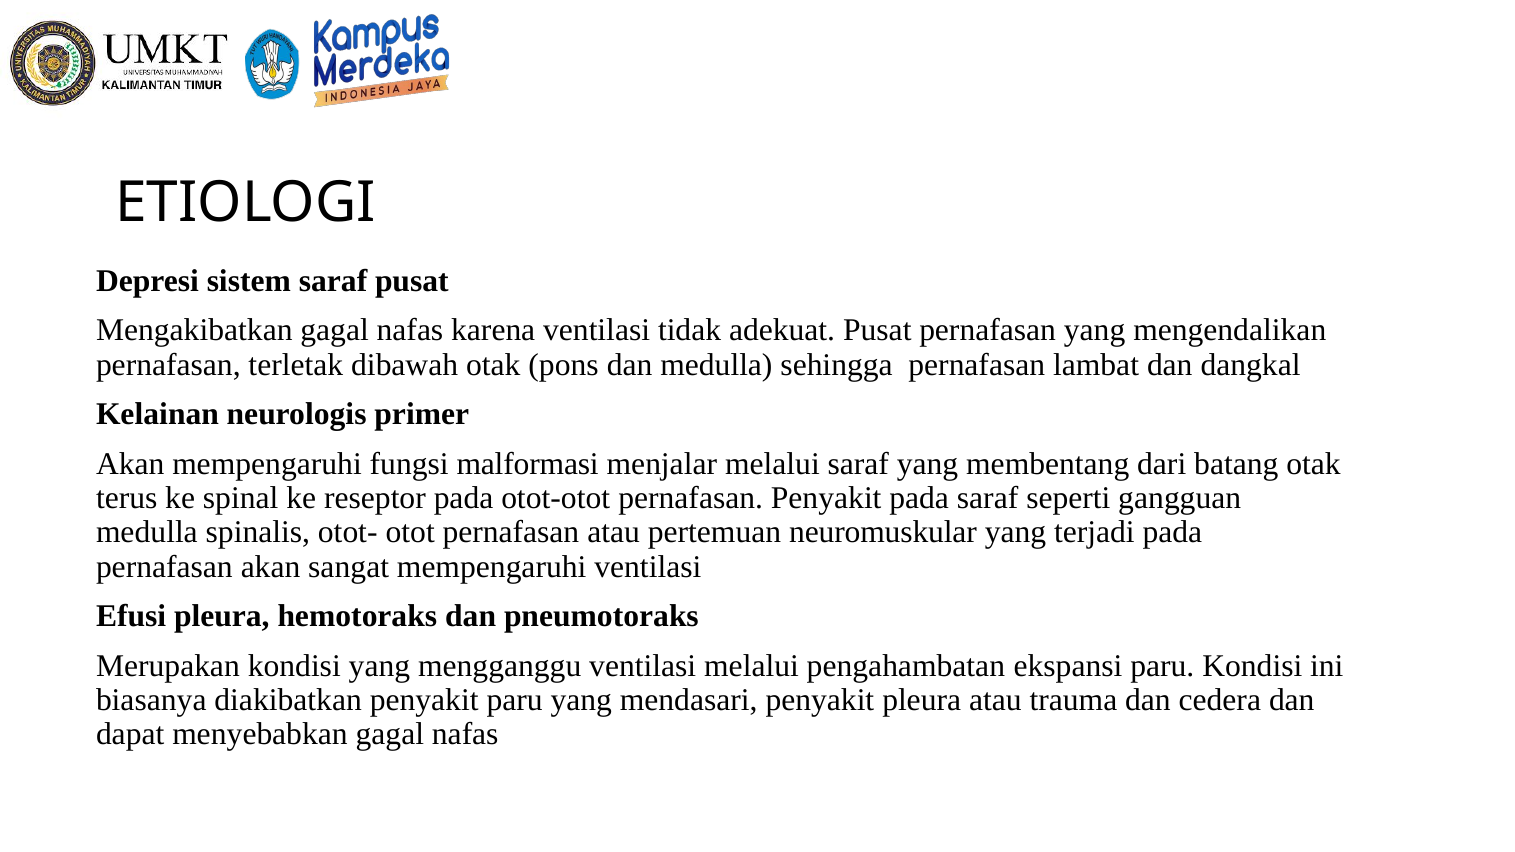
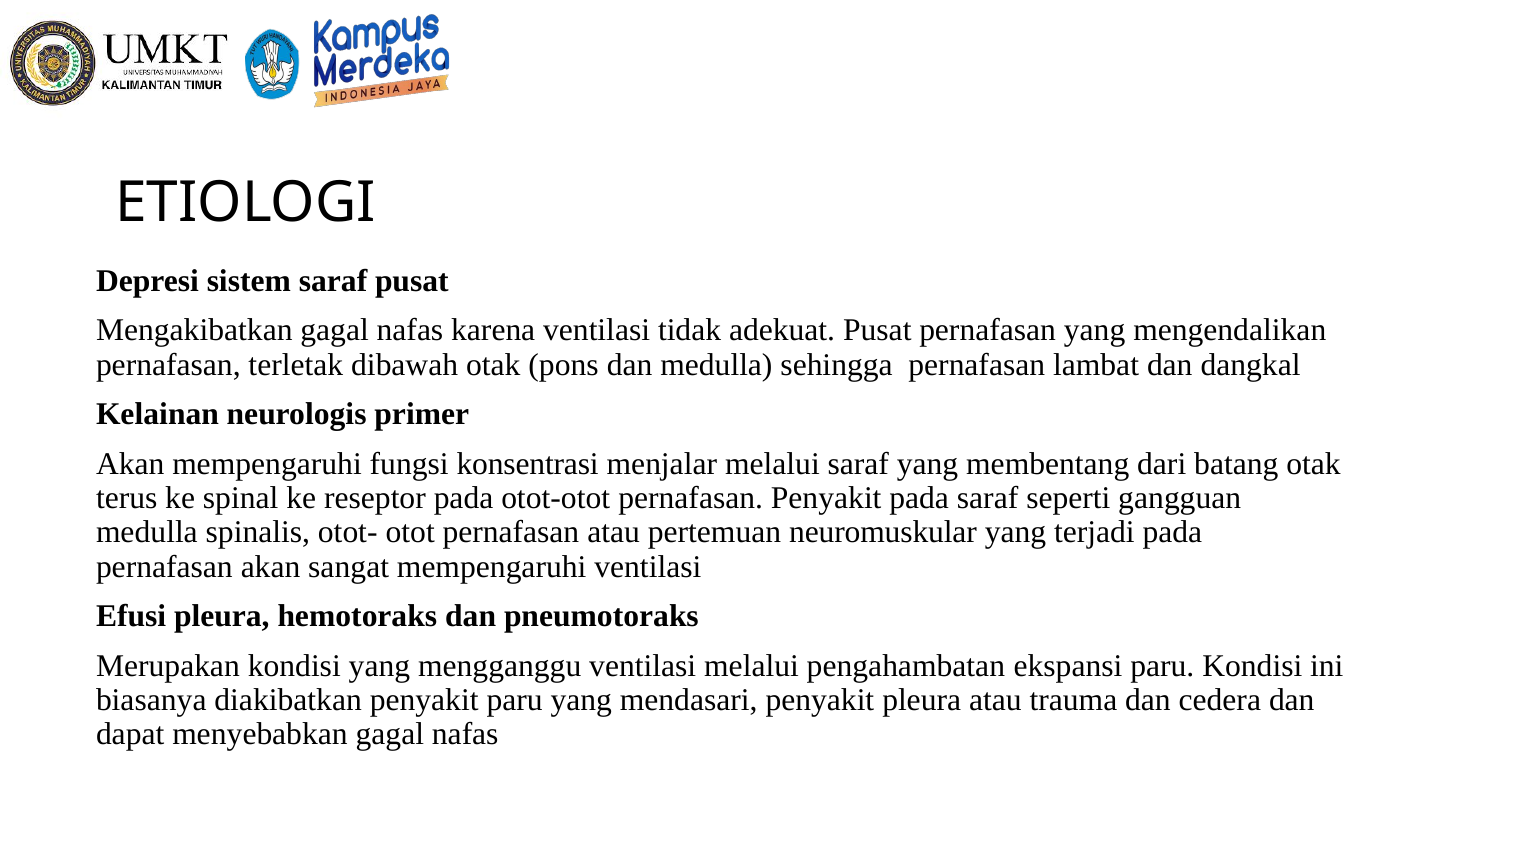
malformasi: malformasi -> konsentrasi (528, 464)
